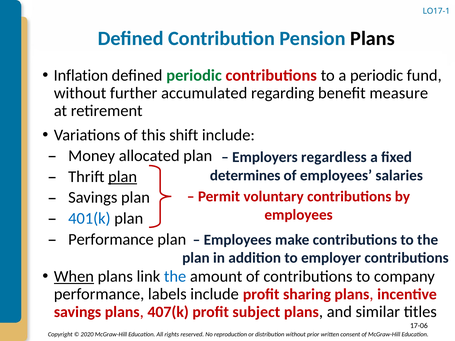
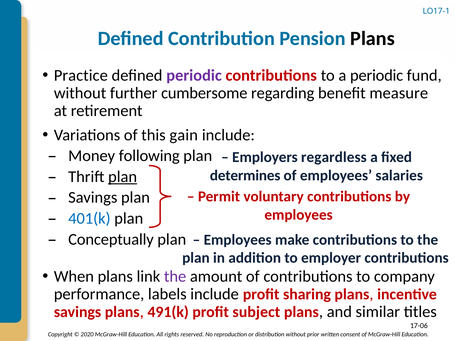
Inflation: Inflation -> Practice (81, 75)
periodic colour: green -> purple (194, 75)
accumulated: accumulated -> cumbersome (204, 93)
shift: shift -> gain (184, 135)
allocated: allocated -> following (149, 156)
Performance: Performance -> Conceptually (111, 239)
When underline: present -> none (74, 277)
the colour: blue -> purple (175, 277)
407(k: 407(k -> 491(k (168, 312)
